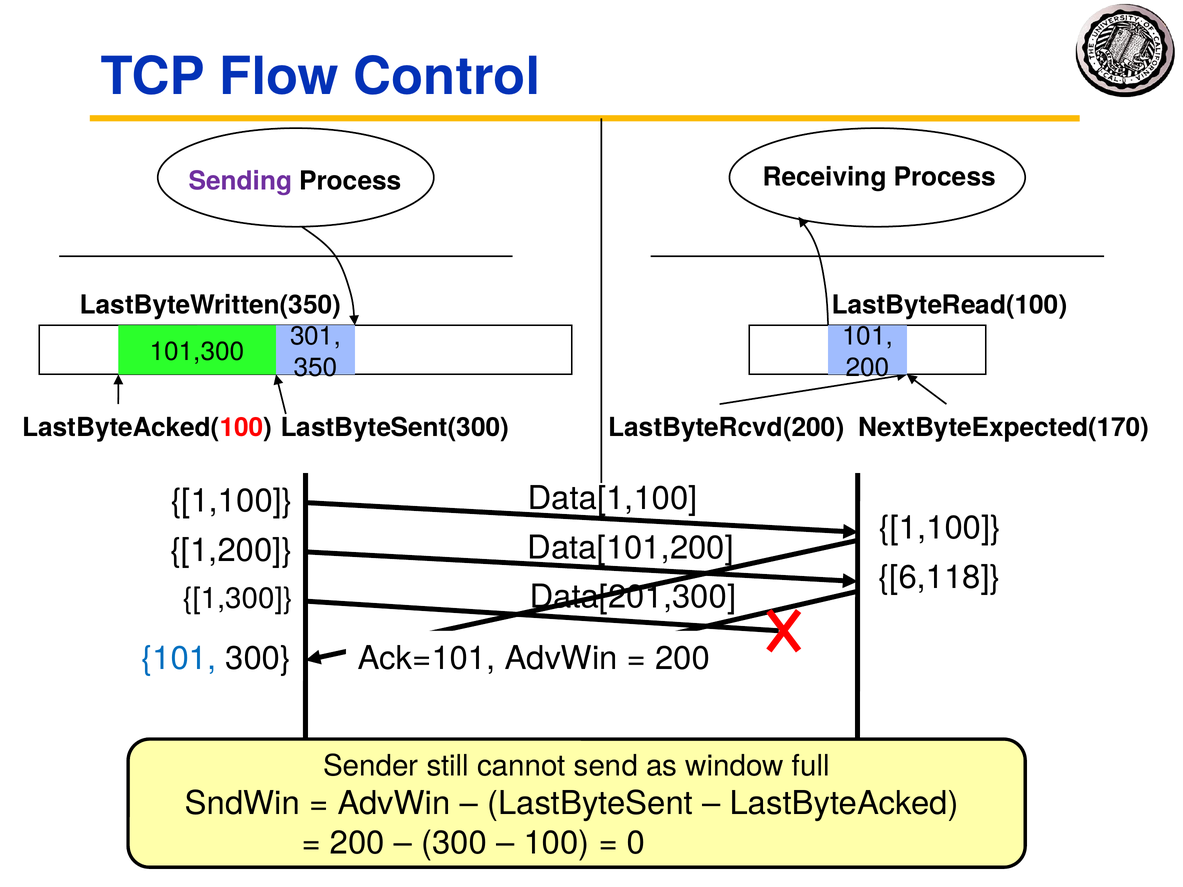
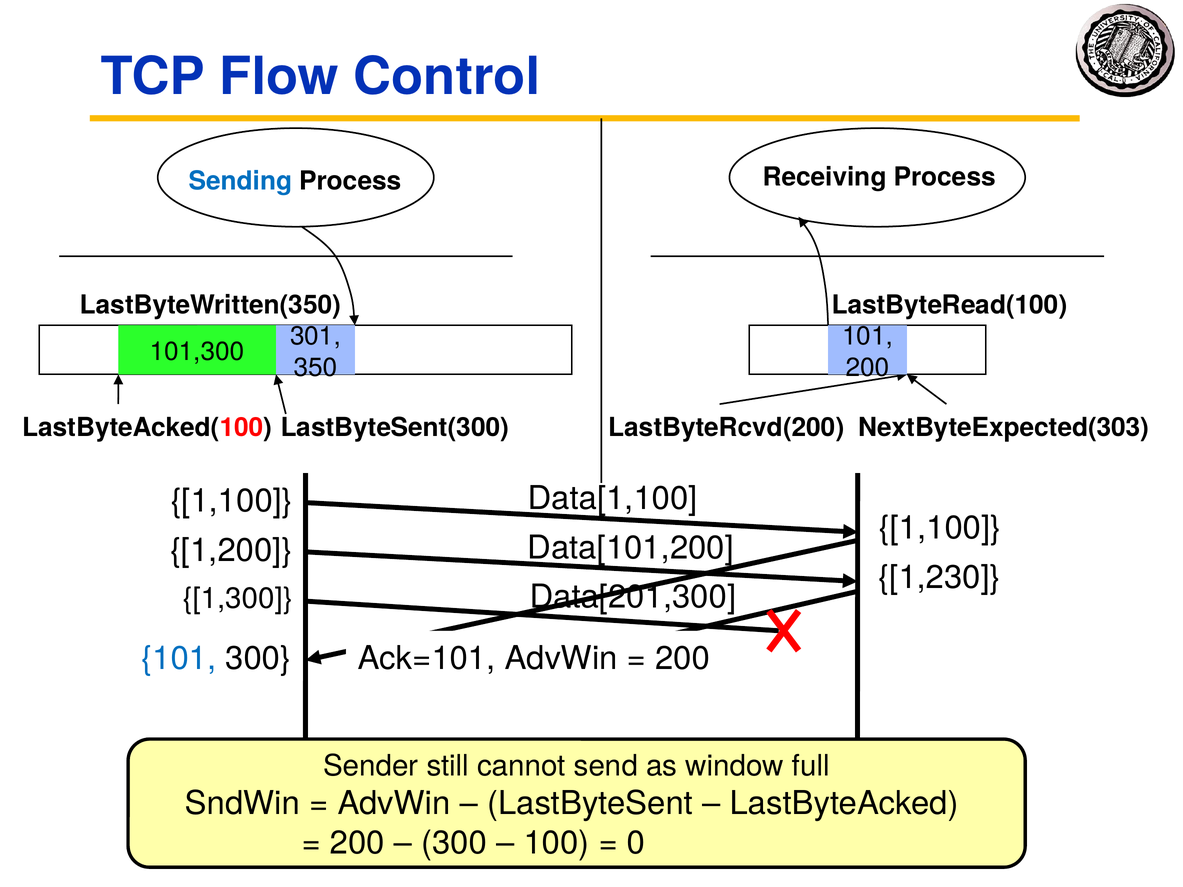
Sending colour: purple -> blue (240, 181)
NextByteExpected(170: NextByteExpected(170 -> NextByteExpected(303 (1004, 428)
6,118: 6,118 -> 1,230 (940, 577)
